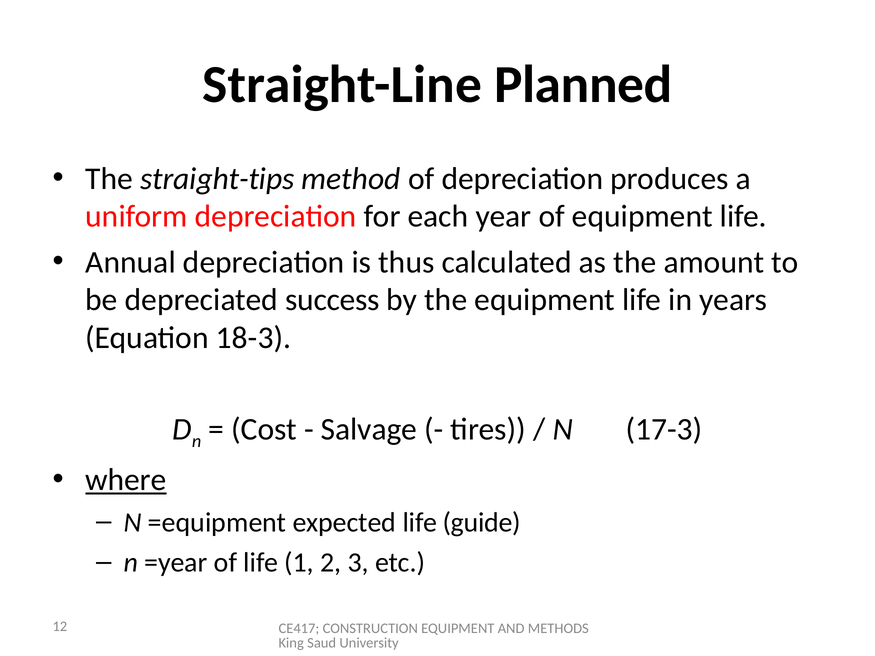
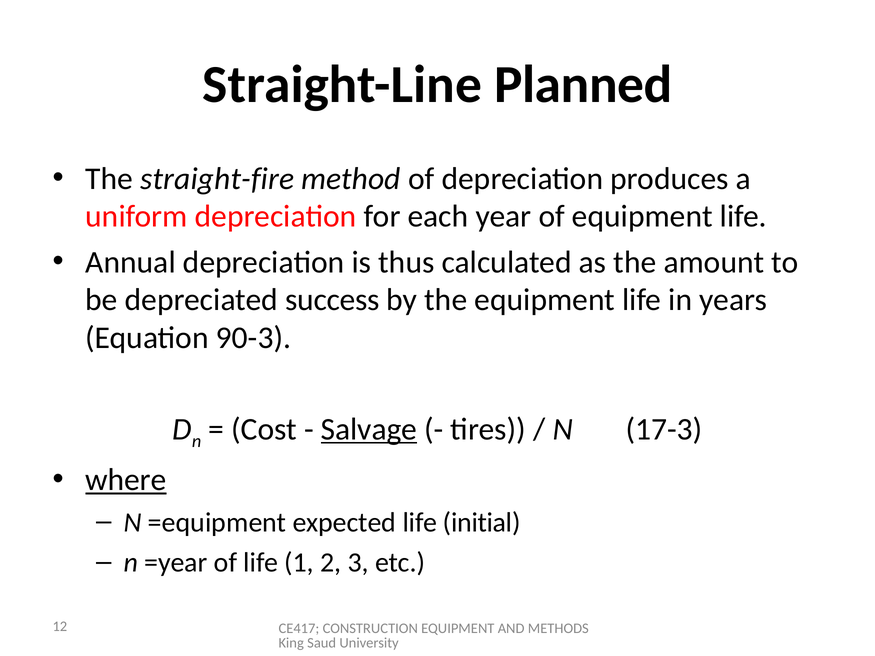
straight-tips: straight-tips -> straight-fire (217, 179)
18-3: 18-3 -> 90-3 (254, 338)
Salvage underline: none -> present (369, 429)
guide: guide -> initial (482, 522)
